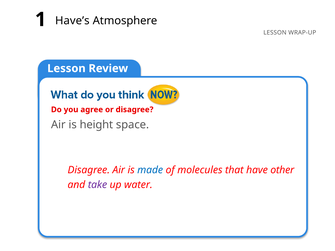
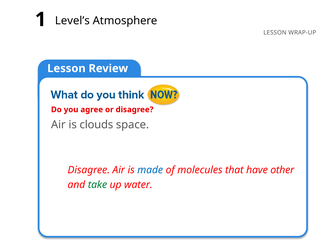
Have’s: Have’s -> Level’s (72, 21)
height: height -> clouds (96, 125)
take colour: purple -> green (98, 185)
